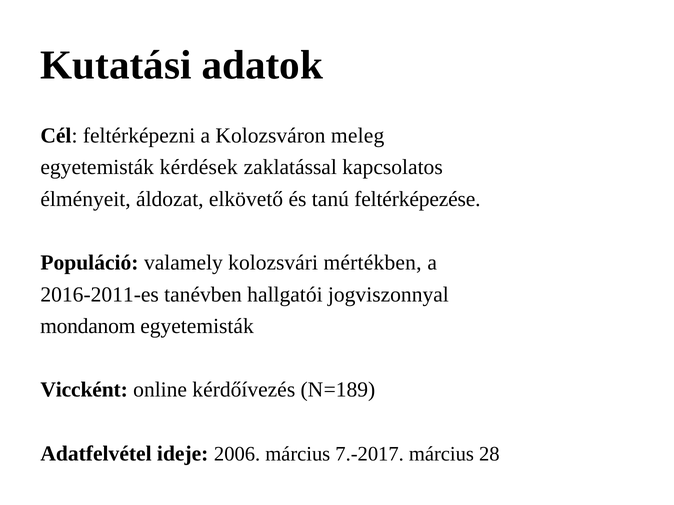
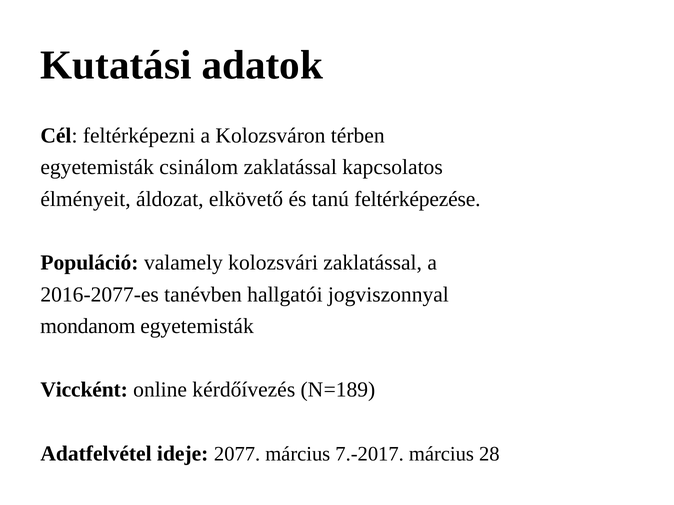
meleg: meleg -> térben (358, 136)
kérdések: kérdések -> csinálom (199, 168)
kolozsvári mértékben: mértékben -> zaklatással (373, 263)
2016-2011-es: 2016-2011-es -> 2016-2077-es (100, 295)
2006: 2006 -> 2077 (237, 454)
